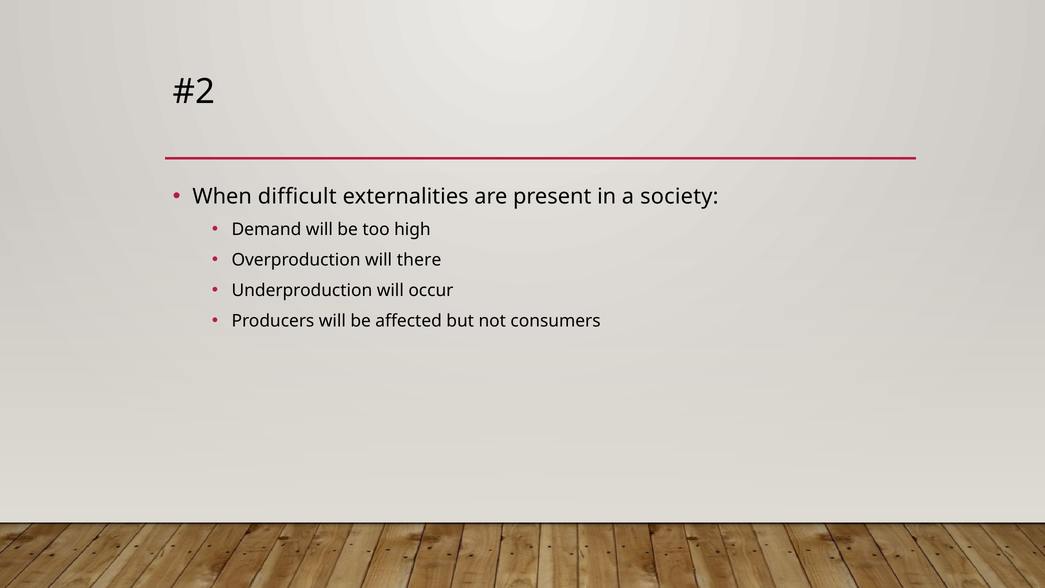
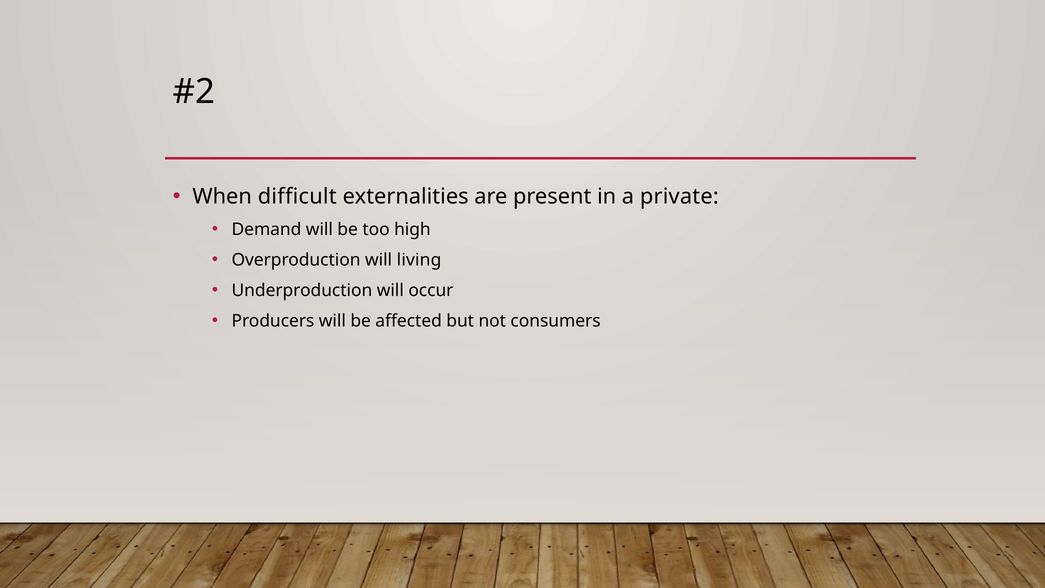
society: society -> private (679, 196)
there: there -> living (419, 260)
